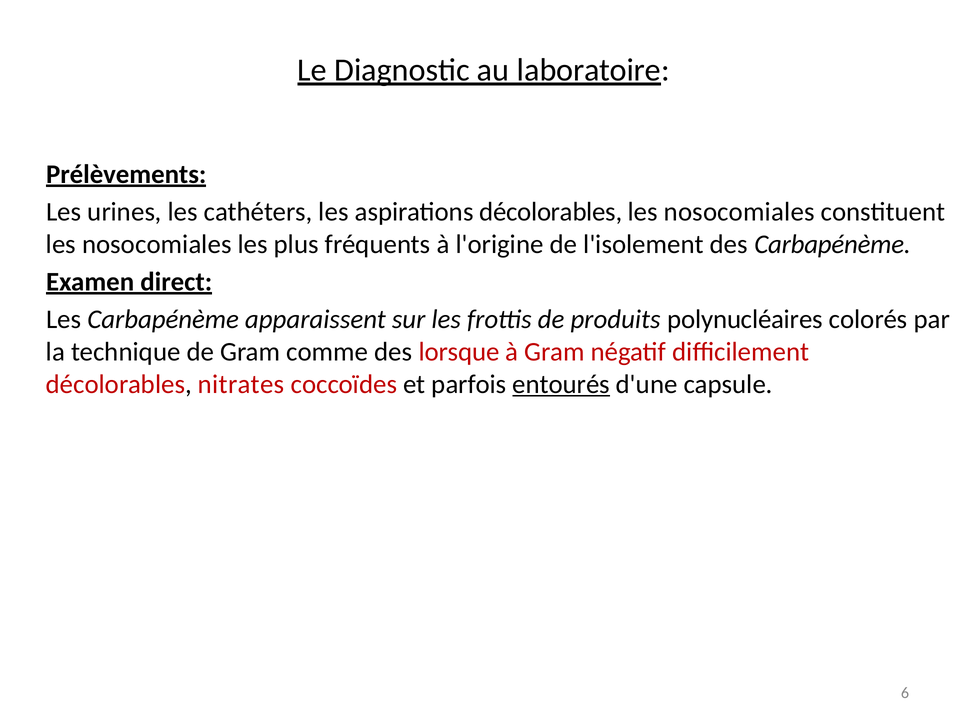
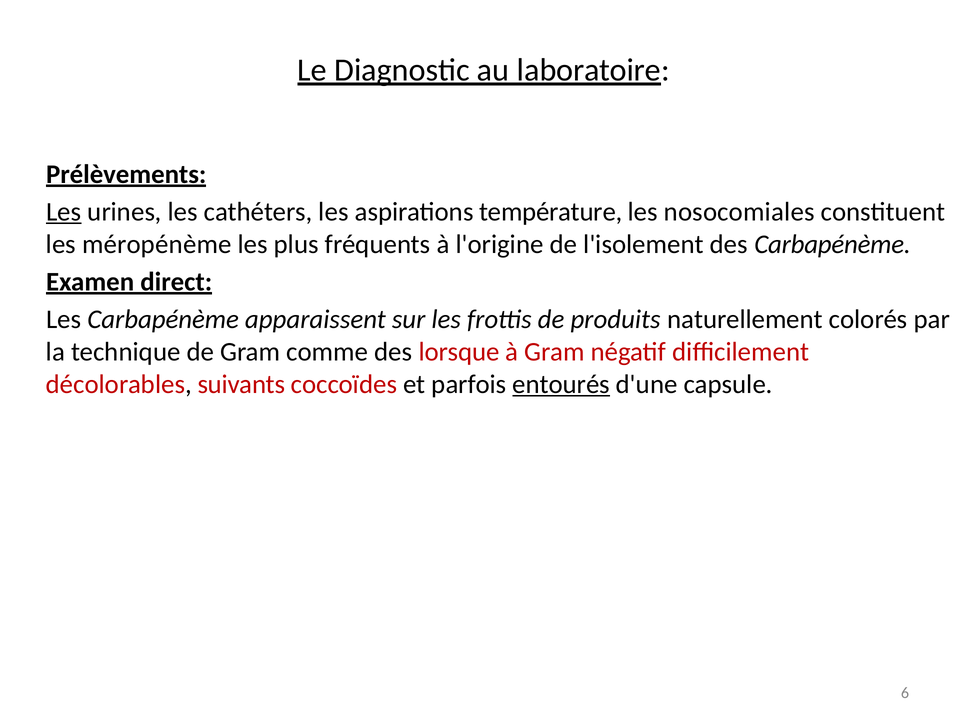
Les underline: none -> present (64, 212)
aspirations décolorables: décolorables -> température (551, 212)
nosocomiales: nosocomiales -> méropénème (157, 244)
polynucléaires: polynucléaires -> naturellement (745, 319)
nitrates: nitrates -> suivants (241, 384)
